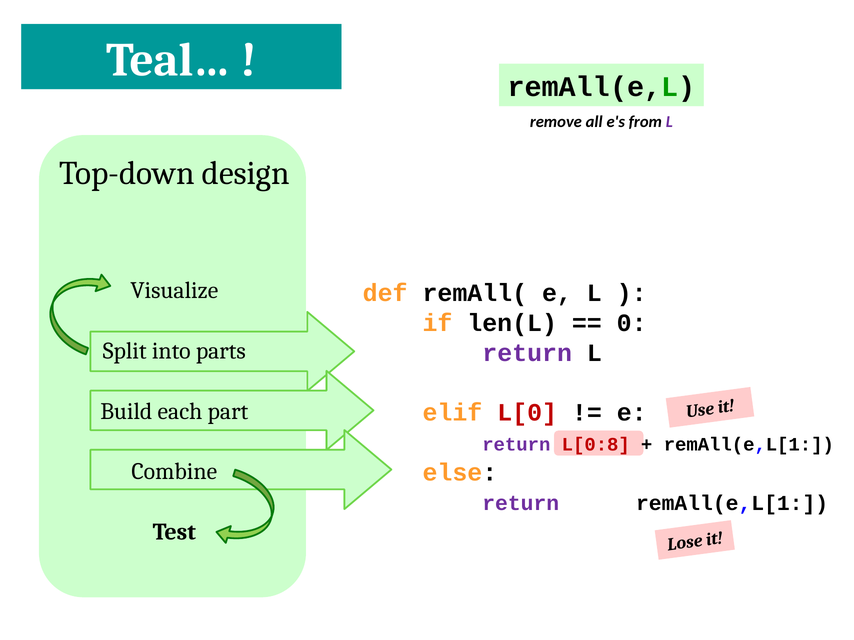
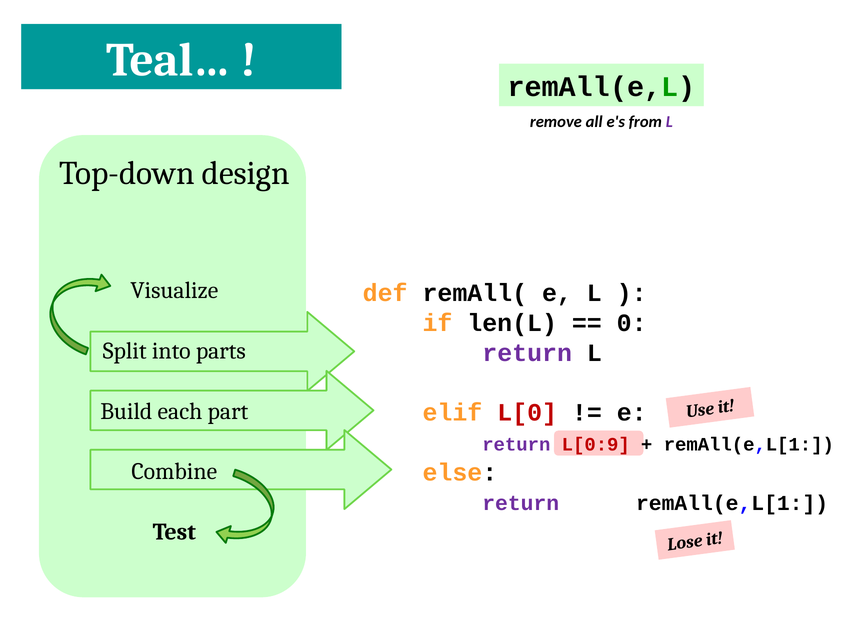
L[0:8: L[0:8 -> L[0:9 (596, 445)
